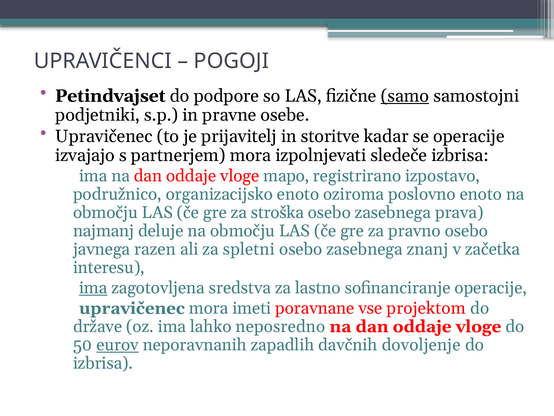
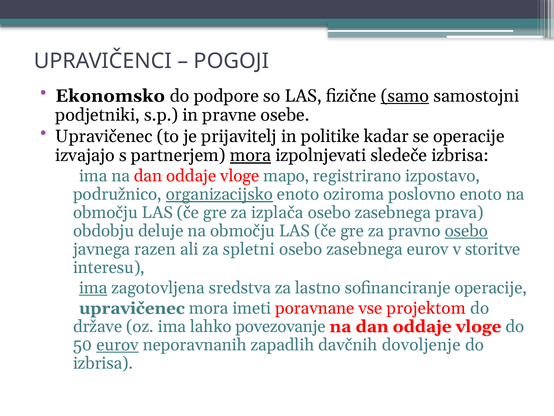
Petindvajset: Petindvajset -> Ekonomsko (110, 96)
storitve: storitve -> politike (330, 136)
mora underline: none -> present (250, 155)
organizacijsko underline: none -> present (219, 194)
stroška: stroška -> izplača (277, 212)
najmanj: najmanj -> obdobju (104, 231)
osebo underline: none -> present (466, 231)
zasebnega znanj: znanj -> eurov (428, 249)
začetka: začetka -> storitve (493, 249)
neposredno: neposredno -> povezovanje (281, 326)
